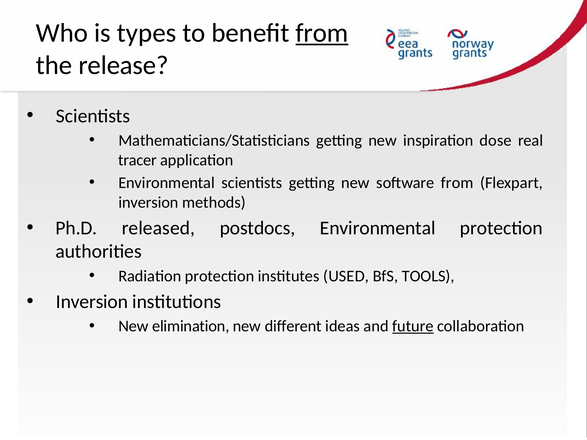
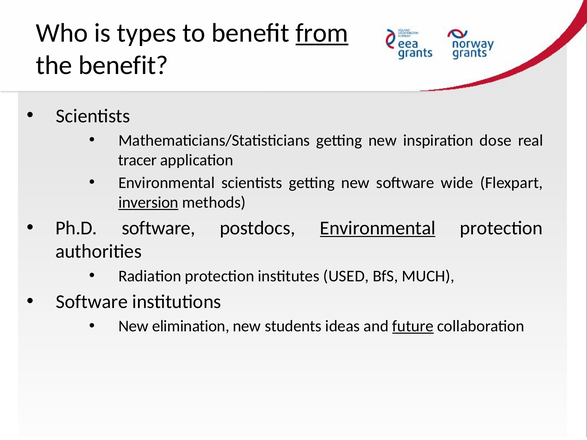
the release: release -> benefit (123, 65)
software from: from -> wide (457, 183)
inversion underline: none -> present (148, 203)
Ph.D released: released -> software (159, 228)
Environmental underline: none -> present (378, 228)
TOOLS: TOOLS -> MUCH (428, 276)
Inversion: Inversion -> Software (92, 302)
different: different -> students (293, 326)
